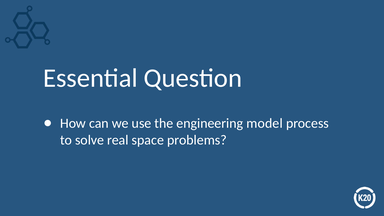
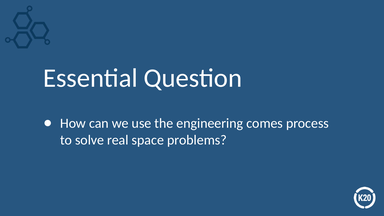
model: model -> comes (265, 123)
